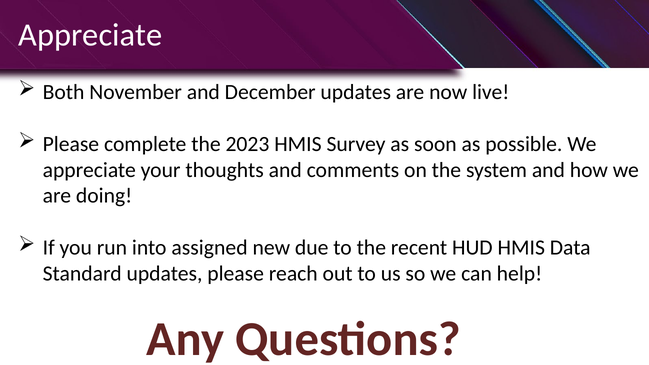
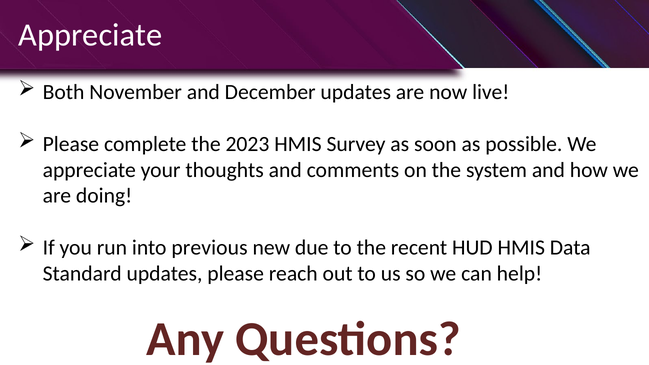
assigned: assigned -> previous (210, 248)
